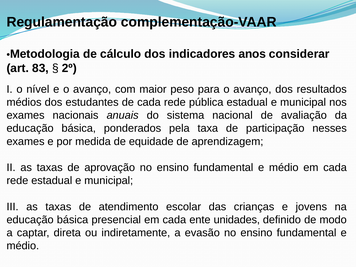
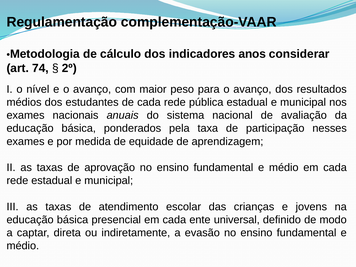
83: 83 -> 74 (40, 68)
unidades: unidades -> universal (237, 220)
